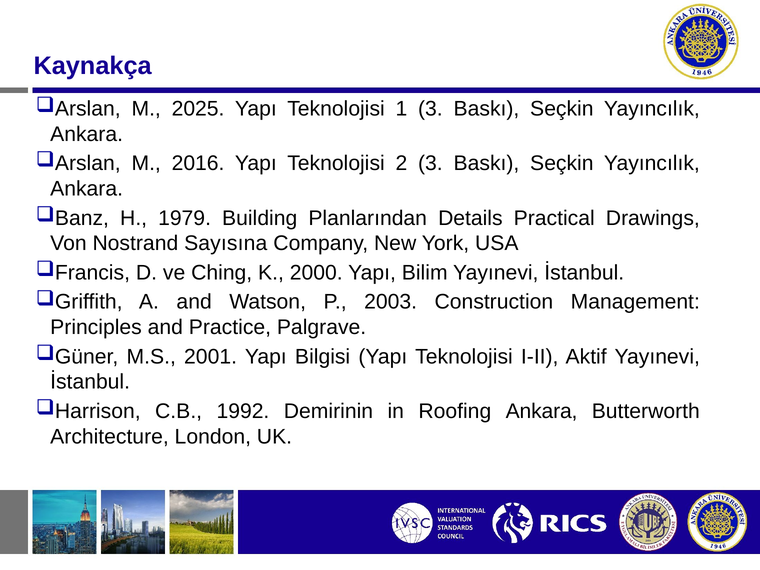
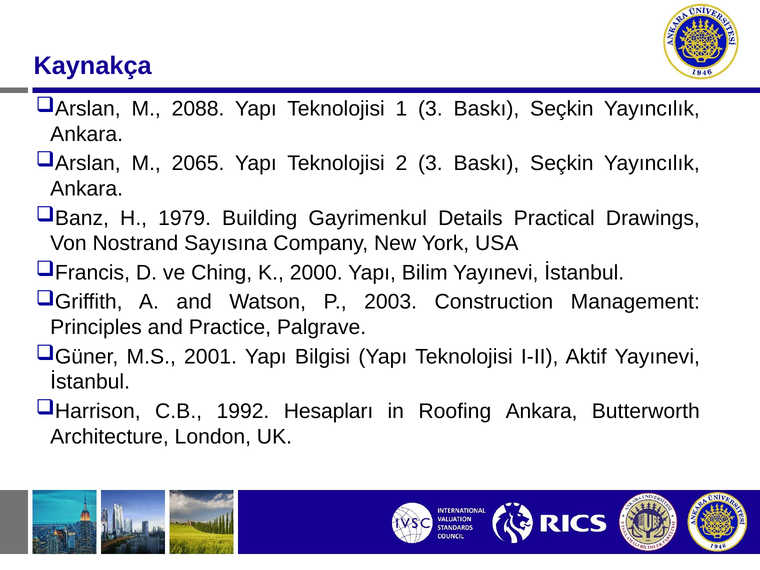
2025: 2025 -> 2088 (198, 109)
2016: 2016 -> 2065 (198, 163)
Planlarından: Planlarından -> Gayrimenkul (368, 218)
Demirinin: Demirinin -> Hesapları (329, 411)
